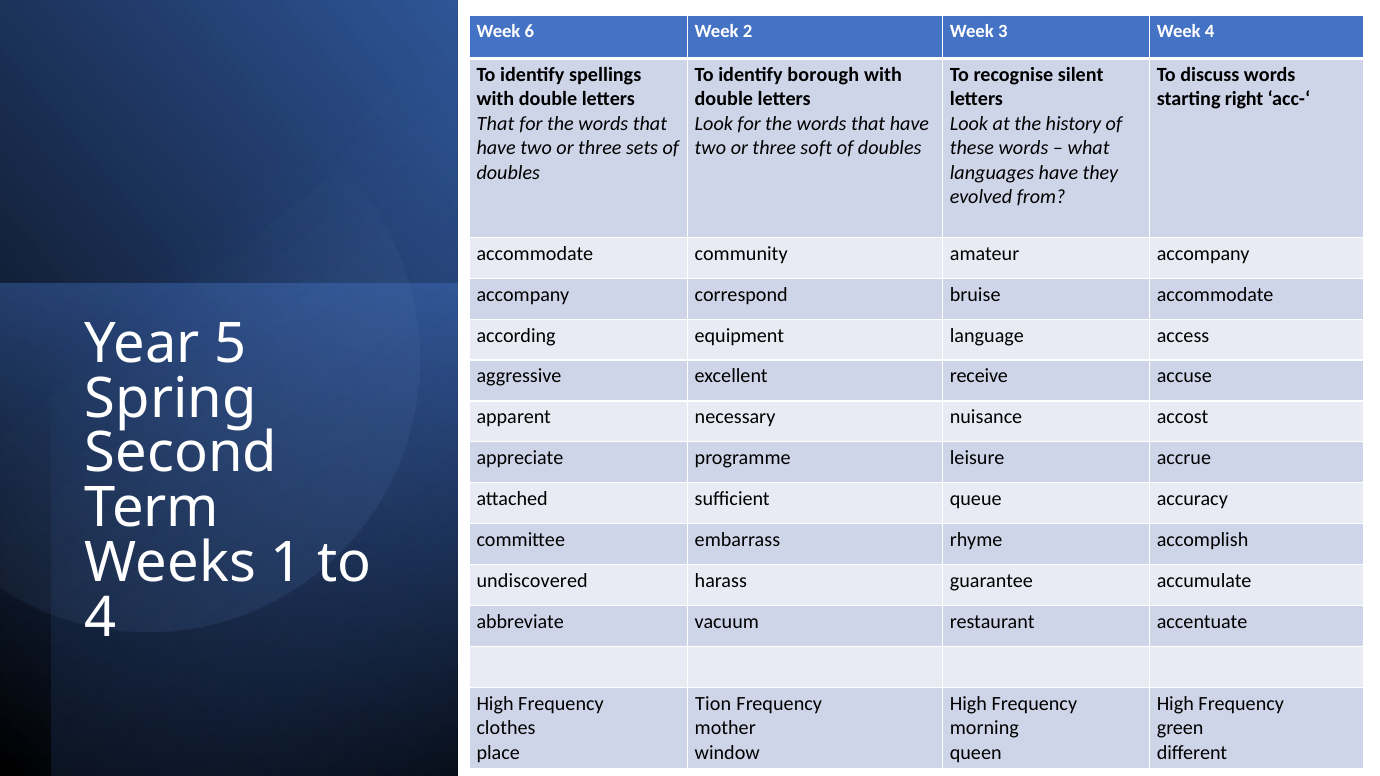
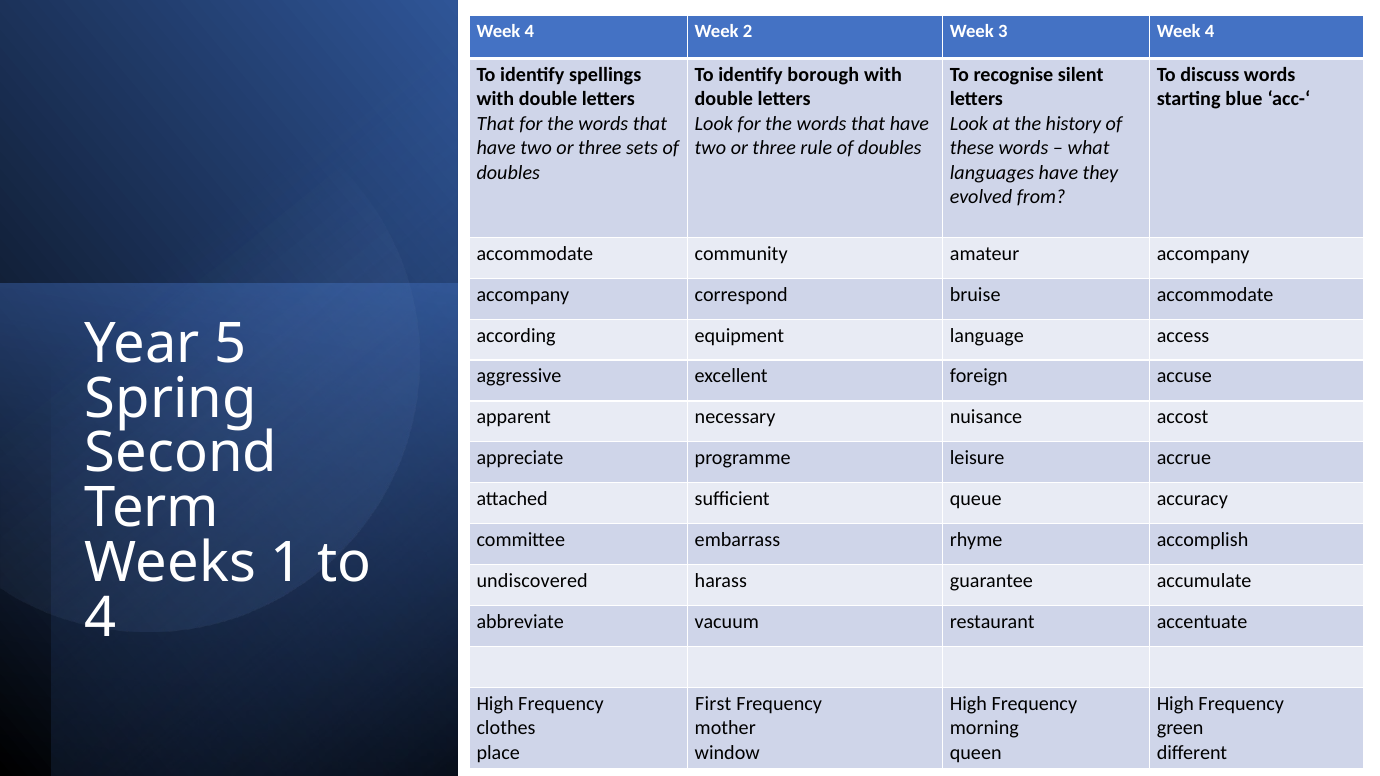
6: 6 -> 4 (529, 31)
right: right -> blue (1244, 99)
soft: soft -> rule (816, 148)
receive: receive -> foreign (979, 376)
Tion: Tion -> First (713, 704)
